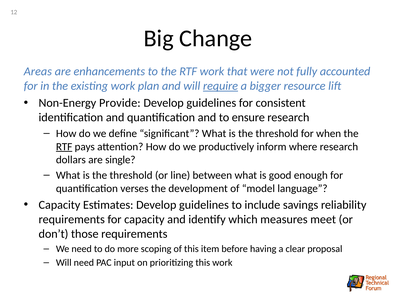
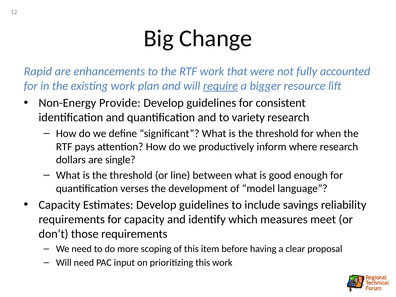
Areas: Areas -> Rapid (38, 71)
ensure: ensure -> variety (248, 117)
RTF underline: present -> none (64, 147)
